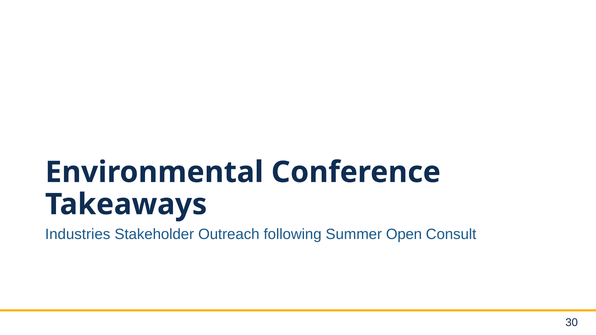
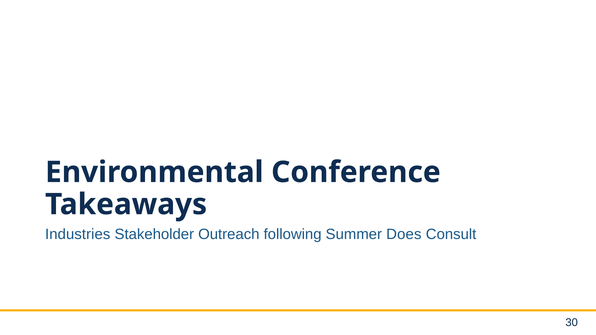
Open: Open -> Does (404, 235)
